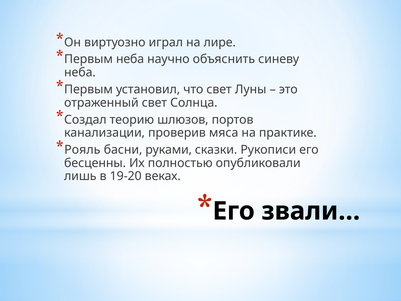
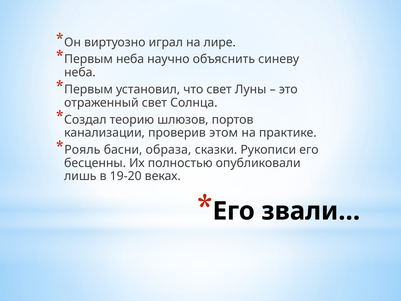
мяса: мяса -> этом (224, 133)
руками: руками -> образа (168, 150)
